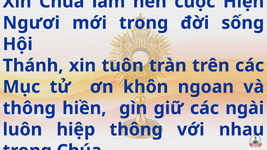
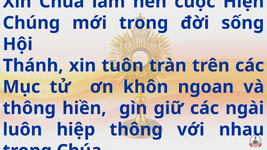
Ngươi: Ngươi -> Chúng (31, 23)
